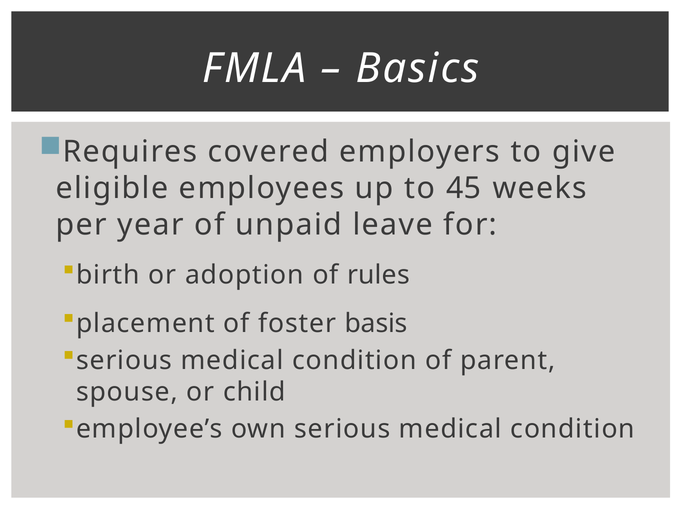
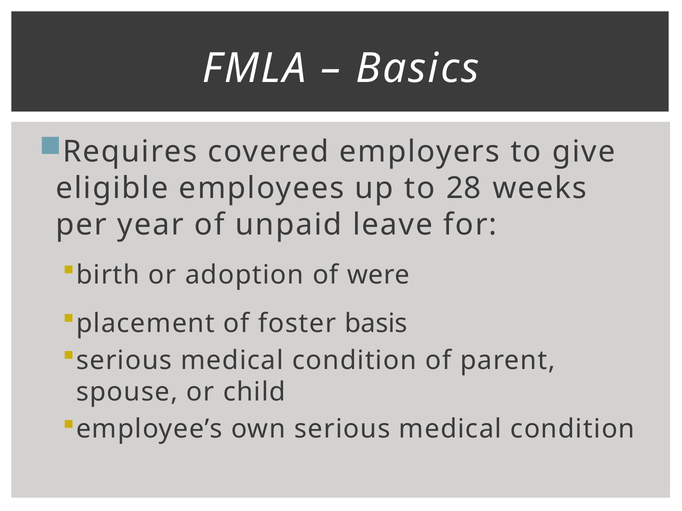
45: 45 -> 28 (464, 188)
rules: rules -> were (378, 275)
